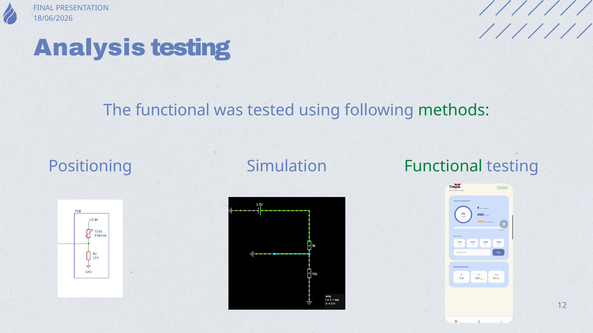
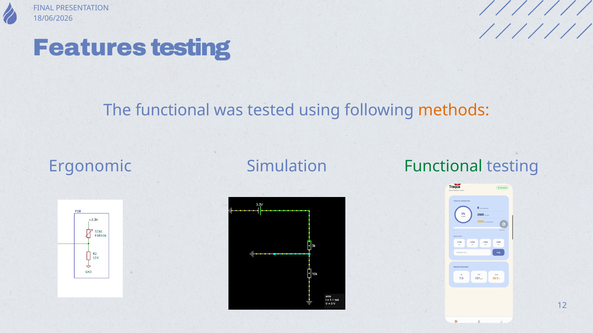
Analysis: Analysis -> Features (90, 48)
methods colour: green -> orange (454, 110)
Positioning: Positioning -> Ergonomic (90, 167)
